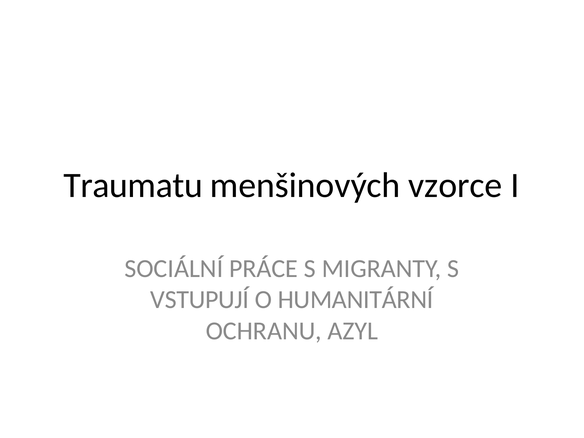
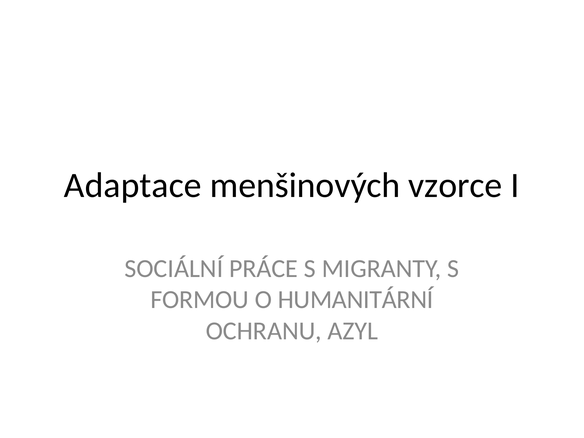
Traumatu: Traumatu -> Adaptace (133, 185)
VSTUPUJÍ: VSTUPUJÍ -> FORMOU (200, 300)
